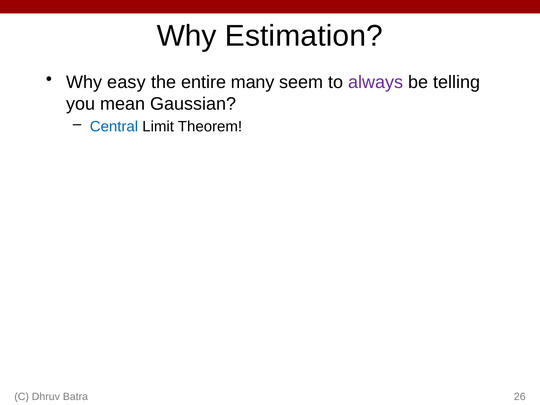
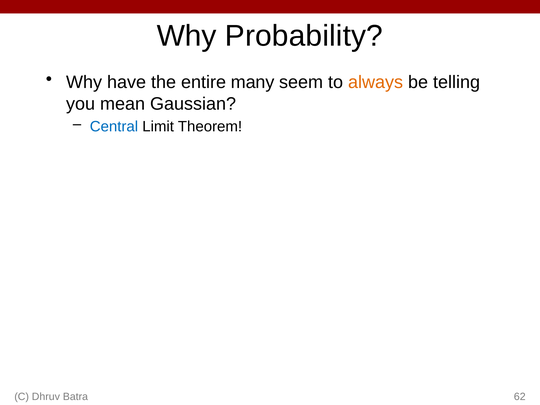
Estimation: Estimation -> Probability (304, 36)
easy: easy -> have (127, 82)
always colour: purple -> orange (376, 82)
26: 26 -> 62 (520, 397)
